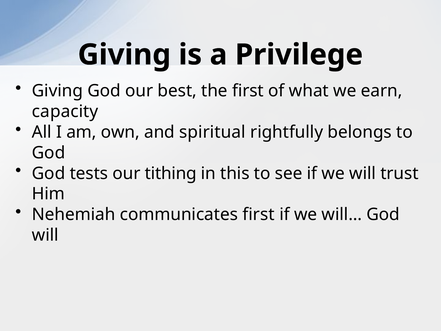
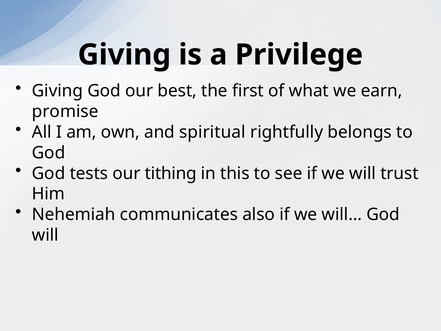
capacity: capacity -> promise (65, 111)
communicates first: first -> also (259, 214)
